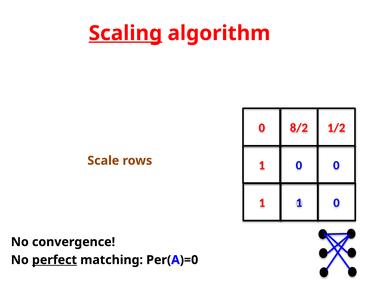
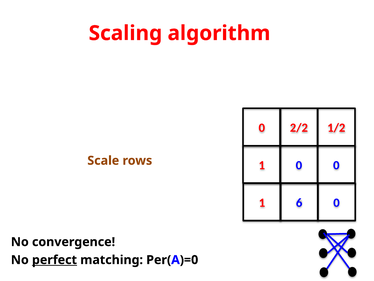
Scaling underline: present -> none (125, 33)
8/2: 8/2 -> 2/2 (299, 128)
1 1: 1 -> 6 (299, 202)
